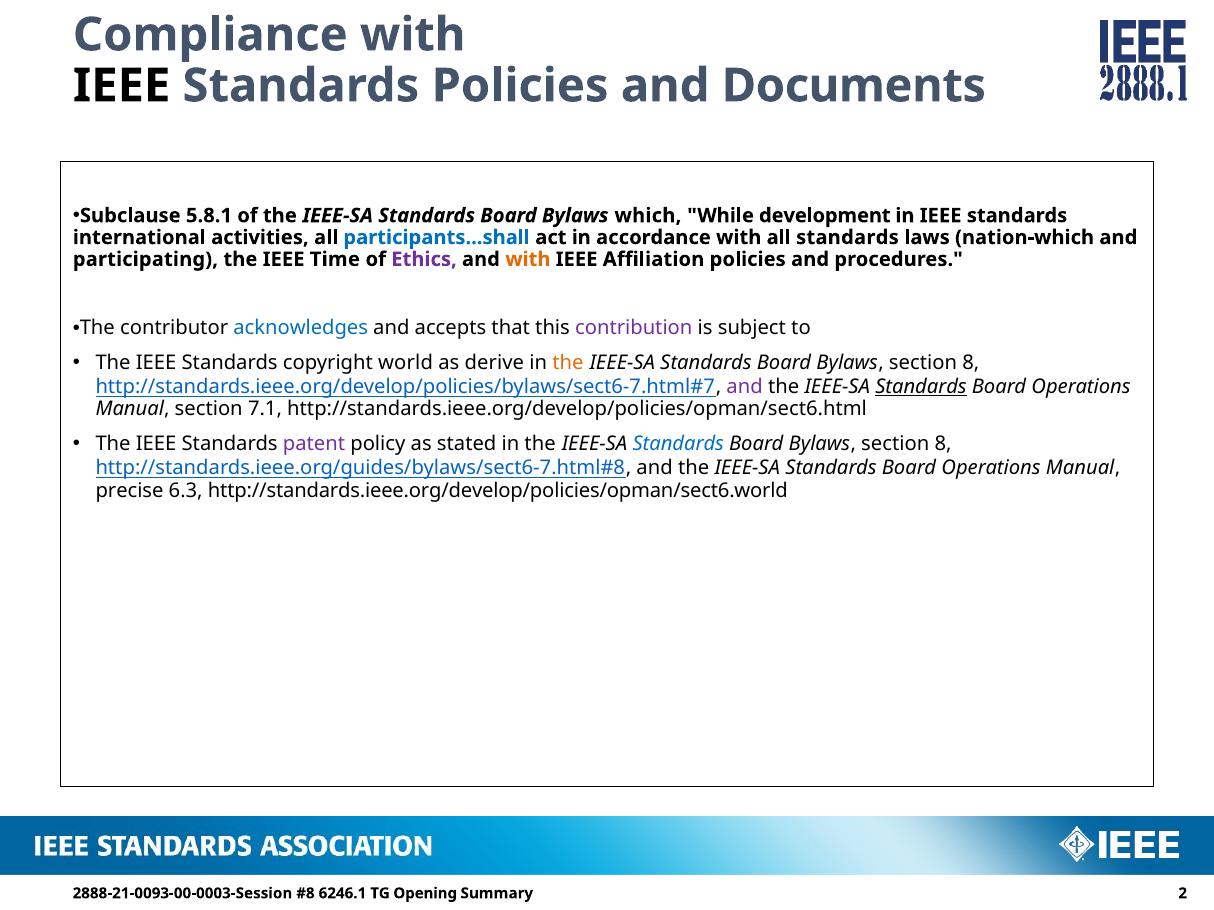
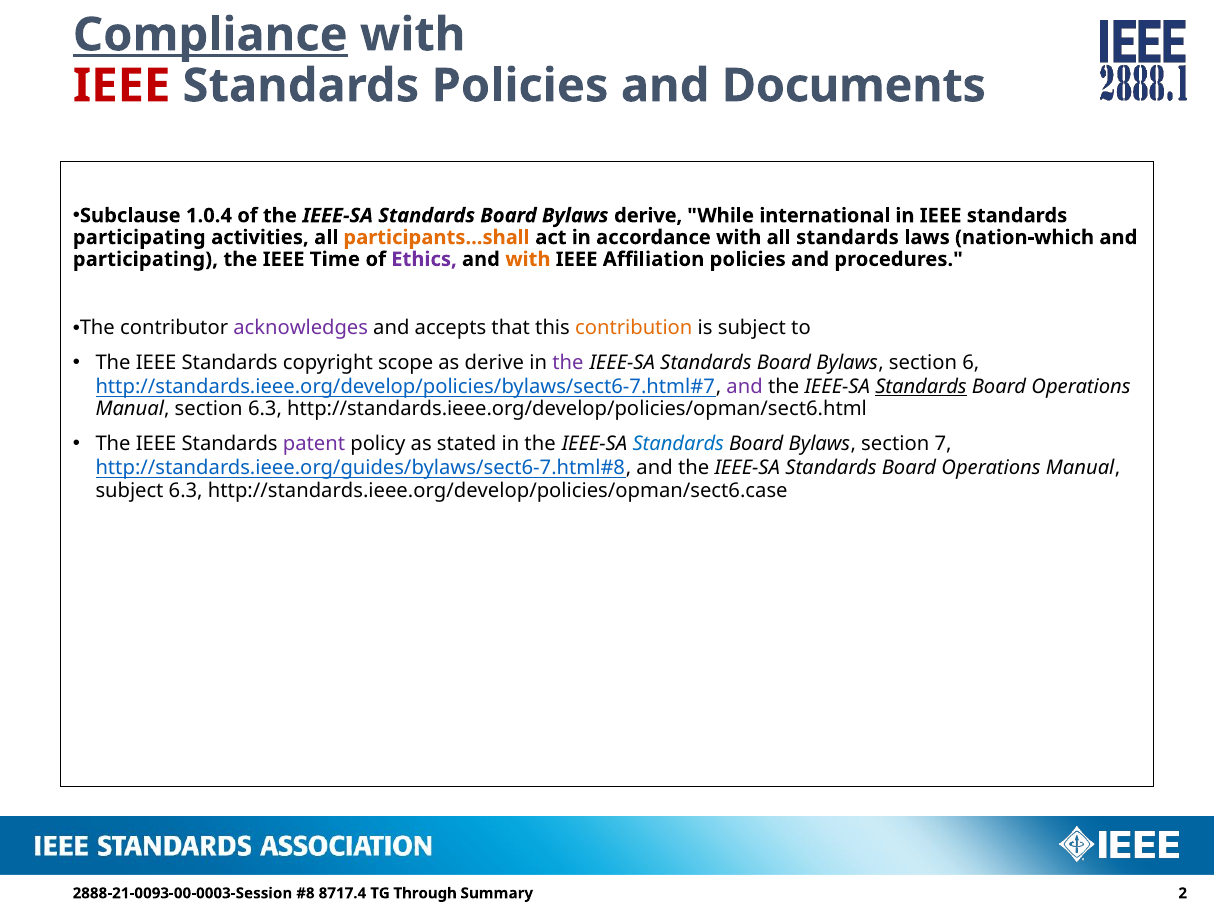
Compliance underline: none -> present (210, 35)
IEEE colour: black -> red (122, 86)
5.8.1: 5.8.1 -> 1.0.4 (209, 216)
Bylaws which: which -> derive (648, 216)
development: development -> international (825, 216)
international: international -> participating (139, 238)
participants...shall colour: blue -> orange (437, 238)
acknowledges colour: blue -> purple (301, 328)
contribution colour: purple -> orange (634, 328)
world: world -> scope (406, 363)
the colour: orange -> purple (568, 363)
8: 8 -> 6 (971, 363)
section 7.1: 7.1 -> 6.3 (265, 410)
8: 8 -> 7 (943, 444)
precise: precise -> subject (130, 491)
http://standards.ieee.org/develop/policies/opman/sect6.world: http://standards.ieee.org/develop/policies/opman/sect6.world -> http://standards.ieee.org/develop/policies/opman/sect6.case (498, 491)
6246.1: 6246.1 -> 8717.4 (342, 894)
Opening: Opening -> Through (425, 894)
